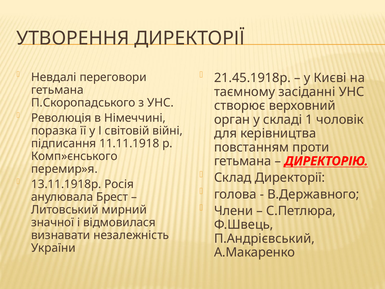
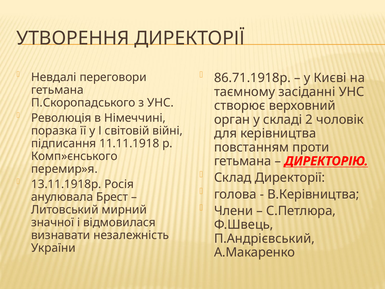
21.45.1918р: 21.45.1918р -> 86.71.1918р (252, 78)
1: 1 -> 2 (309, 119)
В.Державного: В.Державного -> В.Керівництва (313, 194)
